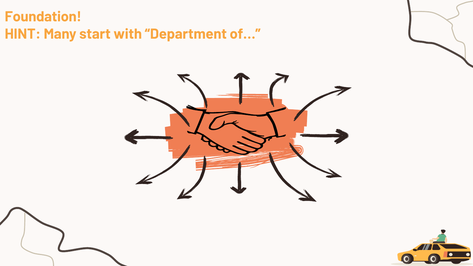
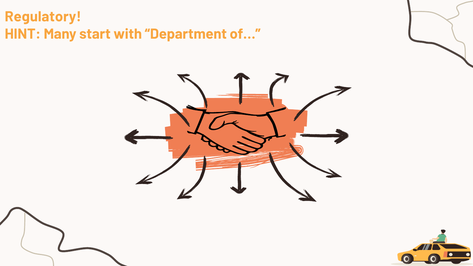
Foundation: Foundation -> Regulatory (43, 17)
